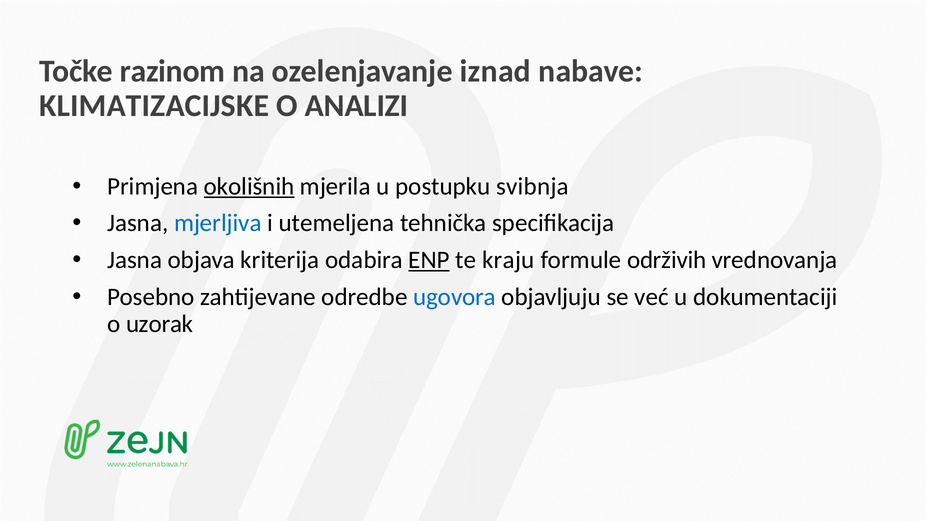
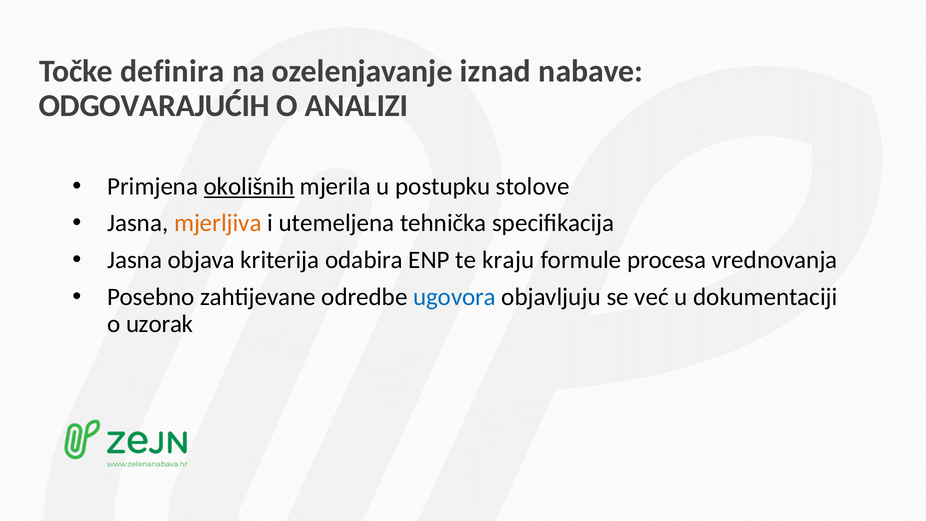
razinom: razinom -> definira (172, 71)
KLIMATIZACIJSKE: KLIMATIZACIJSKE -> ODGOVARAJUĆIH (154, 106)
svibnja: svibnja -> stolove (533, 186)
mjerljiva colour: blue -> orange (218, 223)
ENP underline: present -> none (429, 260)
održivih: održivih -> procesa (667, 260)
